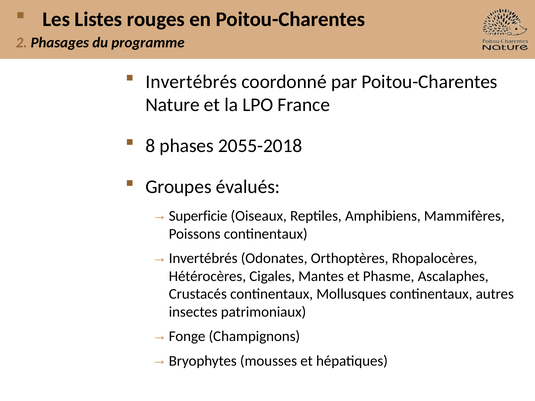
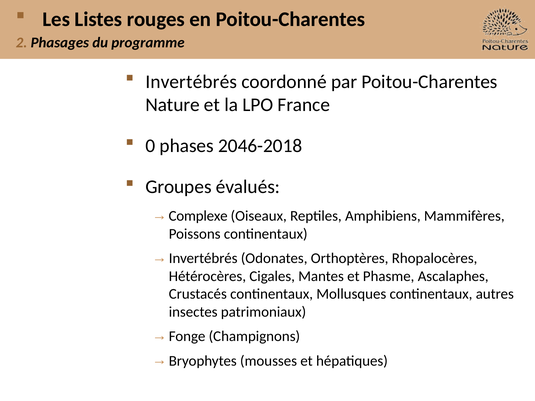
8: 8 -> 0 (150, 146)
2055-2018: 2055-2018 -> 2046-2018 (260, 146)
Superficie: Superficie -> Complexe (198, 216)
